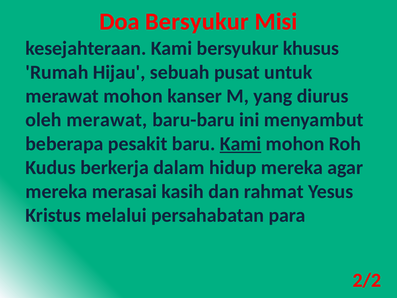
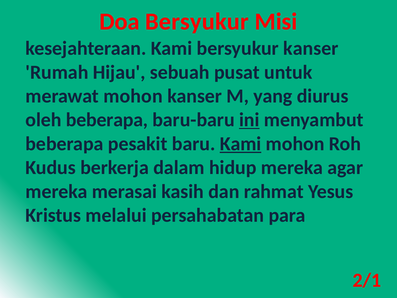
bersyukur khusus: khusus -> kanser (311, 48)
oleh merawat: merawat -> beberapa (107, 120)
ini underline: none -> present (249, 120)
2/2: 2/2 -> 2/1 (367, 280)
